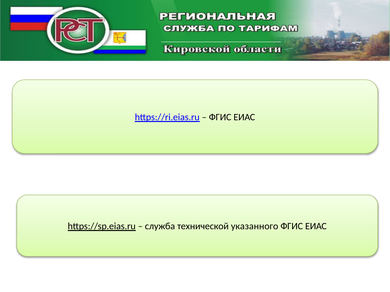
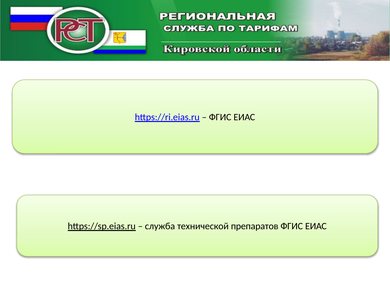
указанного: указанного -> препаратов (255, 227)
